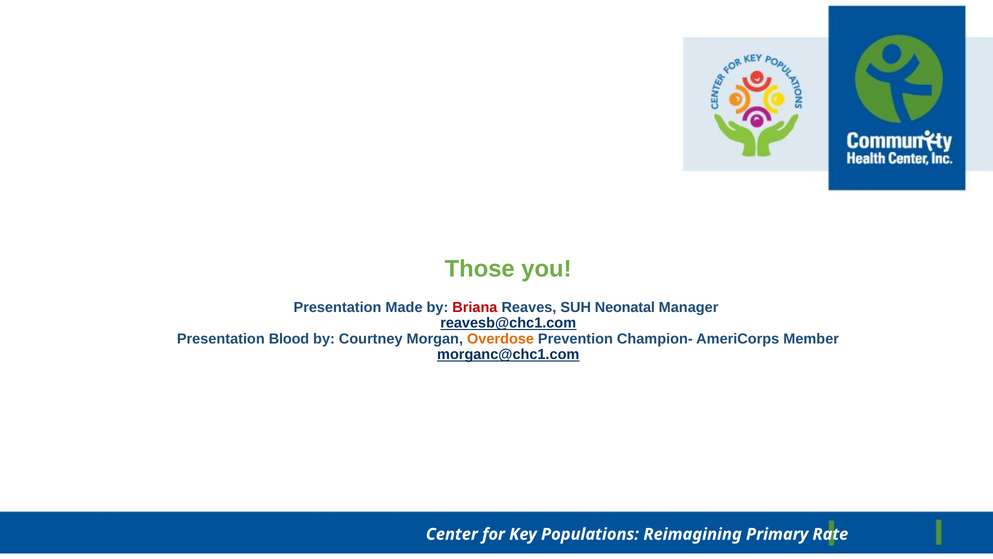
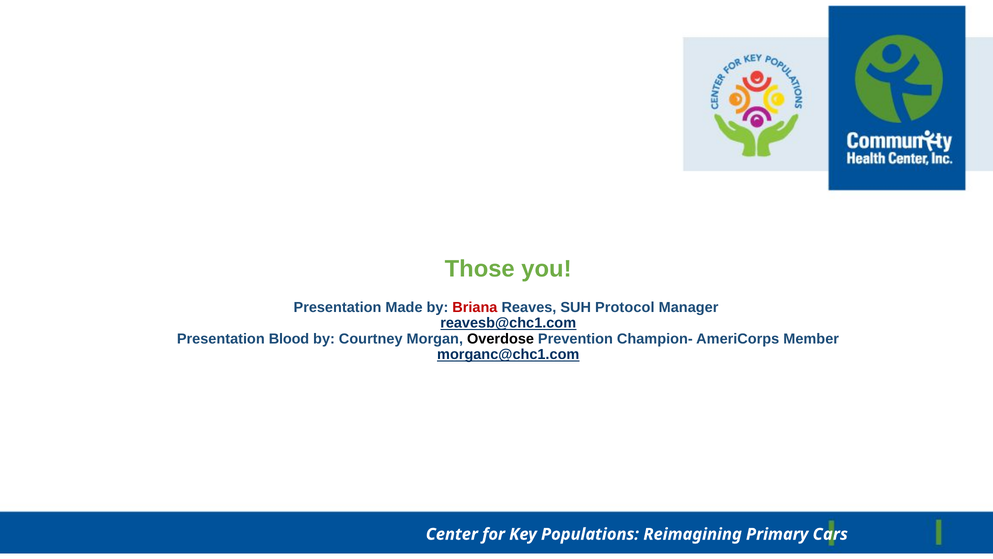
Neonatal: Neonatal -> Protocol (625, 307)
Overdose colour: orange -> black (501, 339)
Rate: Rate -> Cars (830, 534)
